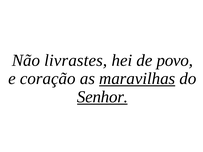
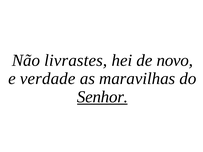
povo: povo -> novo (175, 60)
coração: coração -> verdade (48, 79)
maravilhas underline: present -> none (137, 79)
